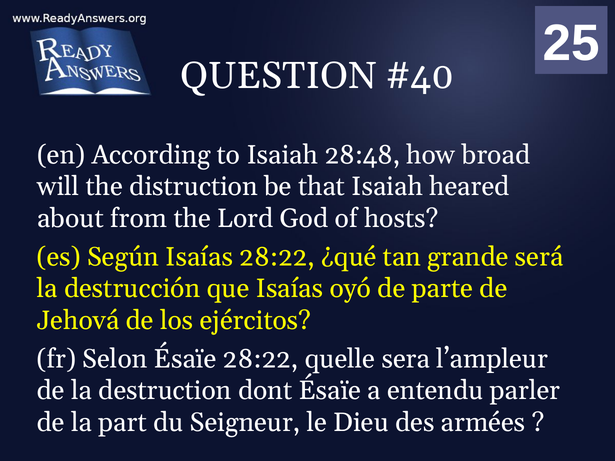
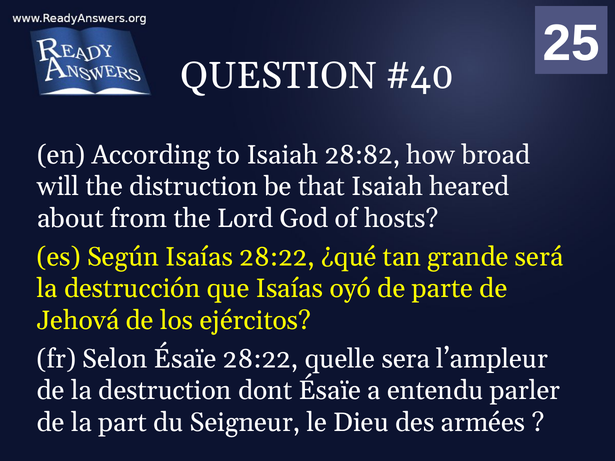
28:48: 28:48 -> 28:82 (362, 155)
